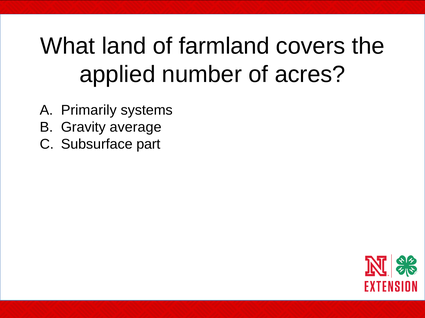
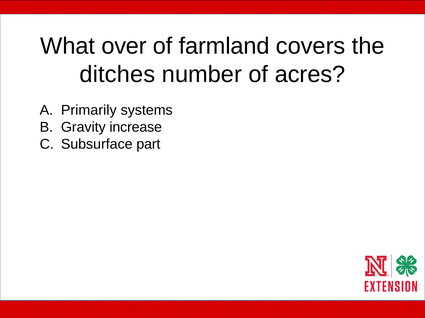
land: land -> over (124, 46)
applied: applied -> ditches (117, 74)
average: average -> increase (136, 127)
